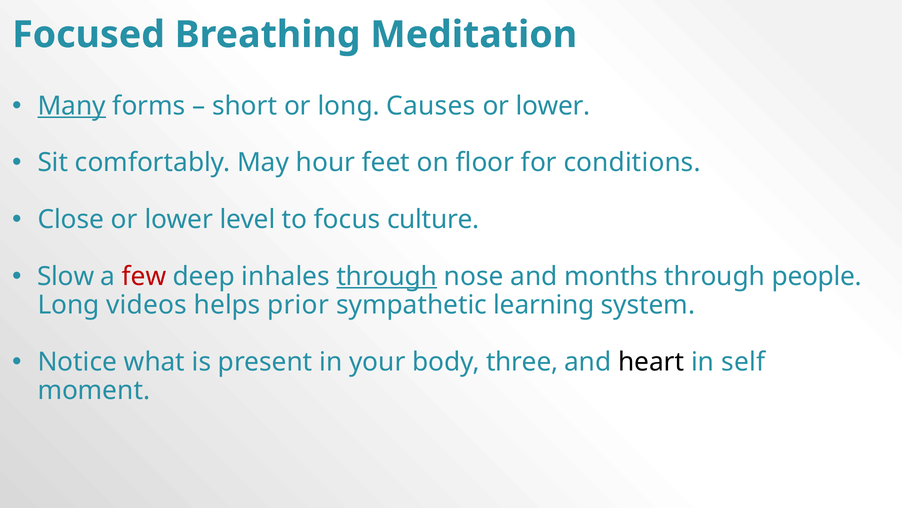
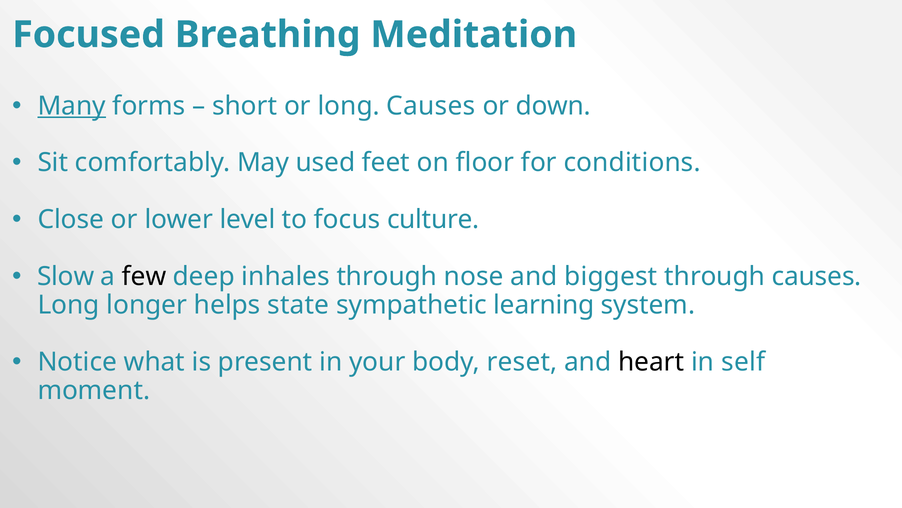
lower: lower -> down (553, 106)
hour: hour -> used (326, 163)
few colour: red -> black (144, 276)
through underline: present -> none (387, 276)
months: months -> biggest (611, 276)
through people: people -> causes (817, 276)
videos: videos -> longer (147, 305)
prior: prior -> state (298, 305)
three: three -> reset (522, 362)
